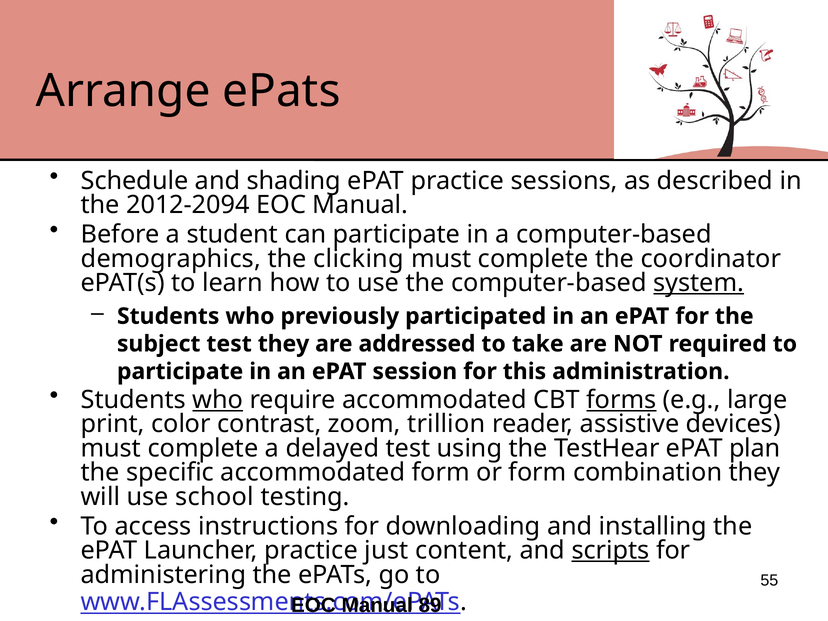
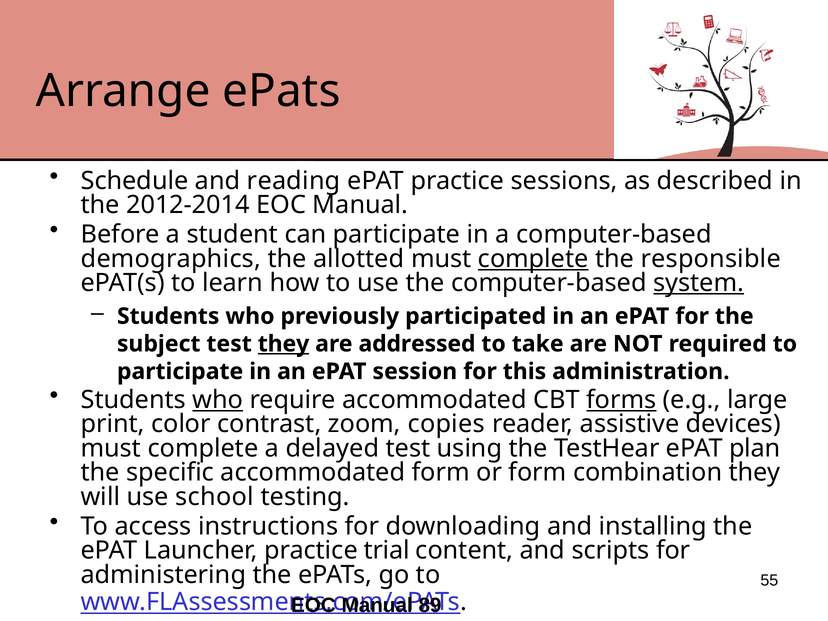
shading: shading -> reading (294, 181)
2012-2094: 2012-2094 -> 2012-2014 (188, 205)
clicking: clicking -> allotted (359, 259)
complete underline: none -> present (533, 259)
coordinator: coordinator -> responsible (711, 259)
they underline: none -> present (284, 344)
trillion: trillion -> copies (446, 424)
just: just -> trial (387, 551)
scripts underline: present -> none (611, 551)
